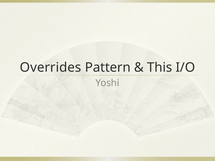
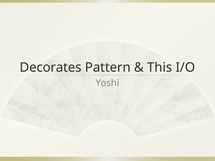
Overrides: Overrides -> Decorates (51, 68)
